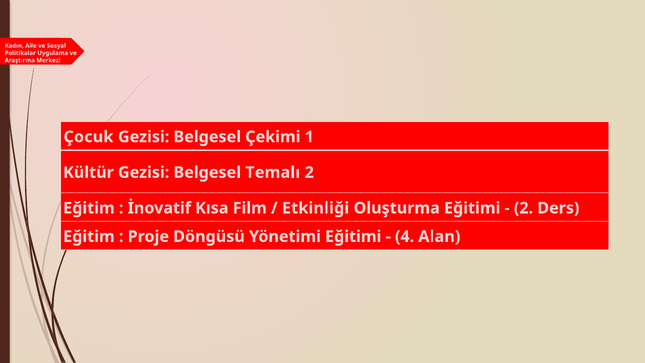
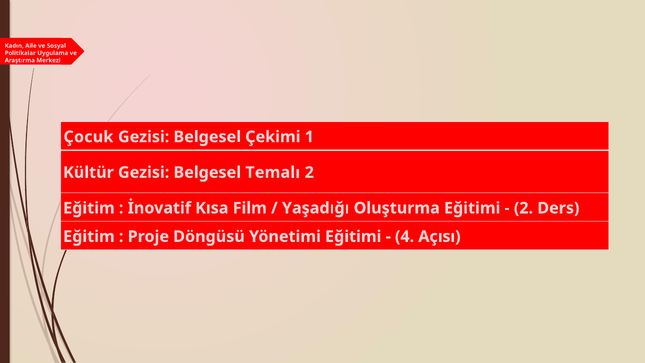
Etkinliği: Etkinliği -> Yaşadığı (316, 208)
Alan: Alan -> Açısı (439, 236)
